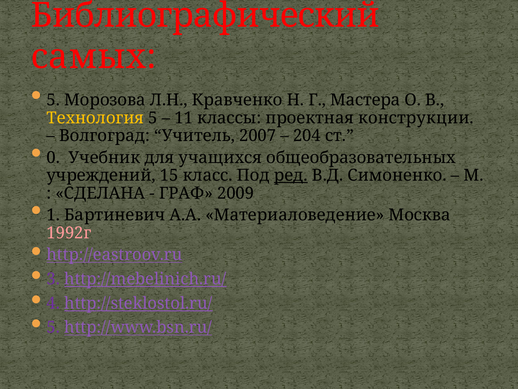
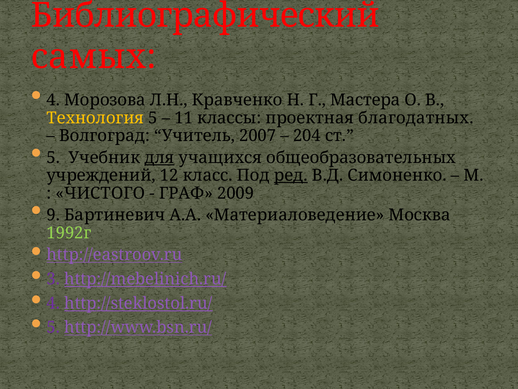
5: 5 -> 4 (53, 100)
конструкции: конструкции -> благодатных (416, 118)
0: 0 -> 5 (53, 157)
для underline: none -> present (159, 157)
15: 15 -> 12 (169, 175)
СДЕЛАНА: СДЕЛАНА -> ЧИСТОГО (100, 193)
1: 1 -> 9 (53, 215)
1992г colour: pink -> light green (69, 233)
